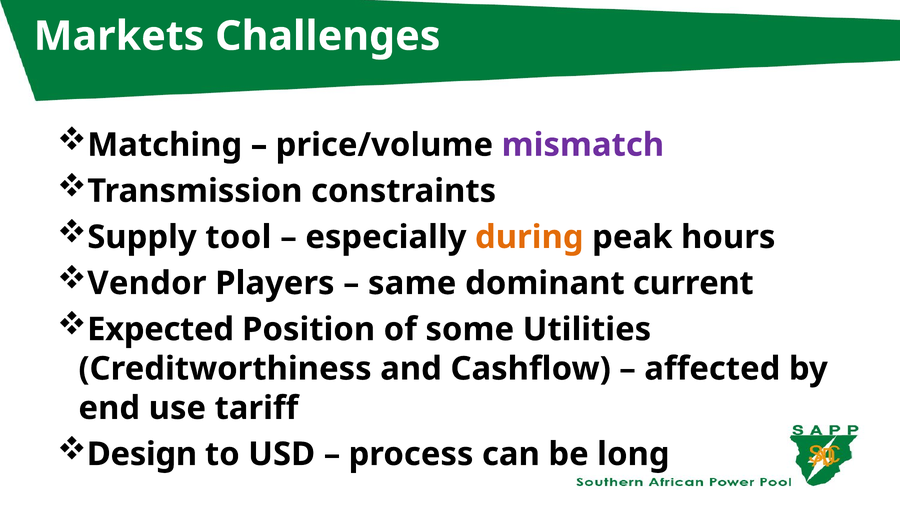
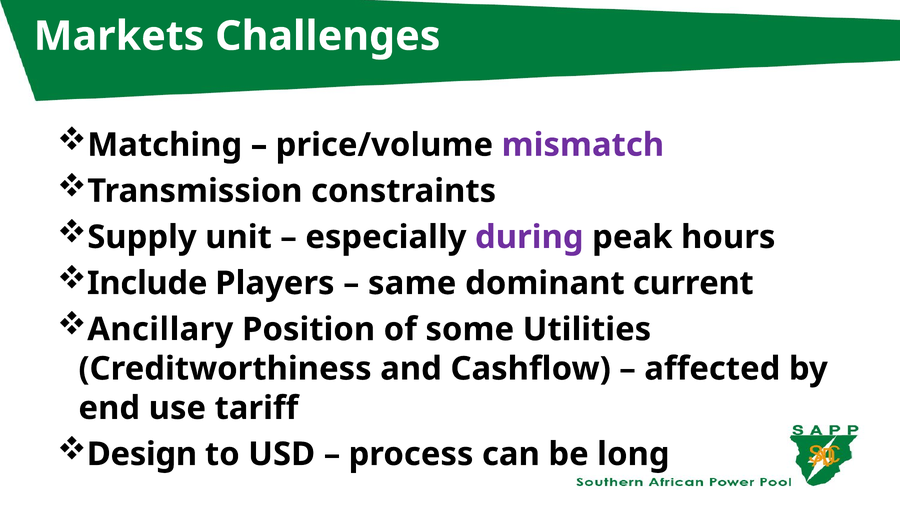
tool: tool -> unit (239, 237)
during colour: orange -> purple (529, 237)
Vendor: Vendor -> Include (147, 283)
Expected: Expected -> Ancillary (160, 330)
